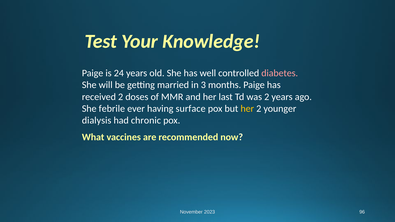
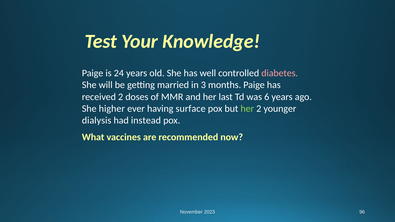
was 2: 2 -> 6 (267, 97)
febrile: febrile -> higher (112, 109)
her colour: yellow -> light green (247, 109)
chronic: chronic -> instead (146, 121)
